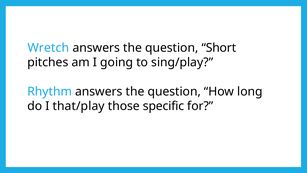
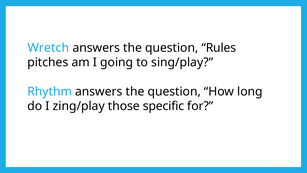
Short: Short -> Rules (219, 48)
that/play: that/play -> zing/play (79, 106)
